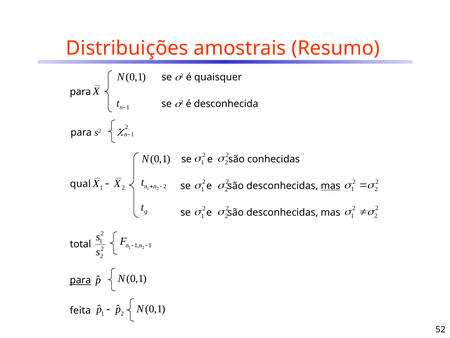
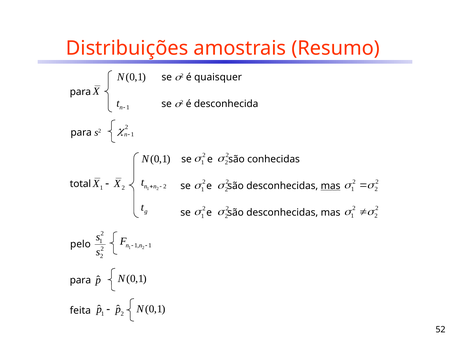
qual: qual -> total (80, 184)
total: total -> pelo (80, 244)
para underline: present -> none (80, 280)
